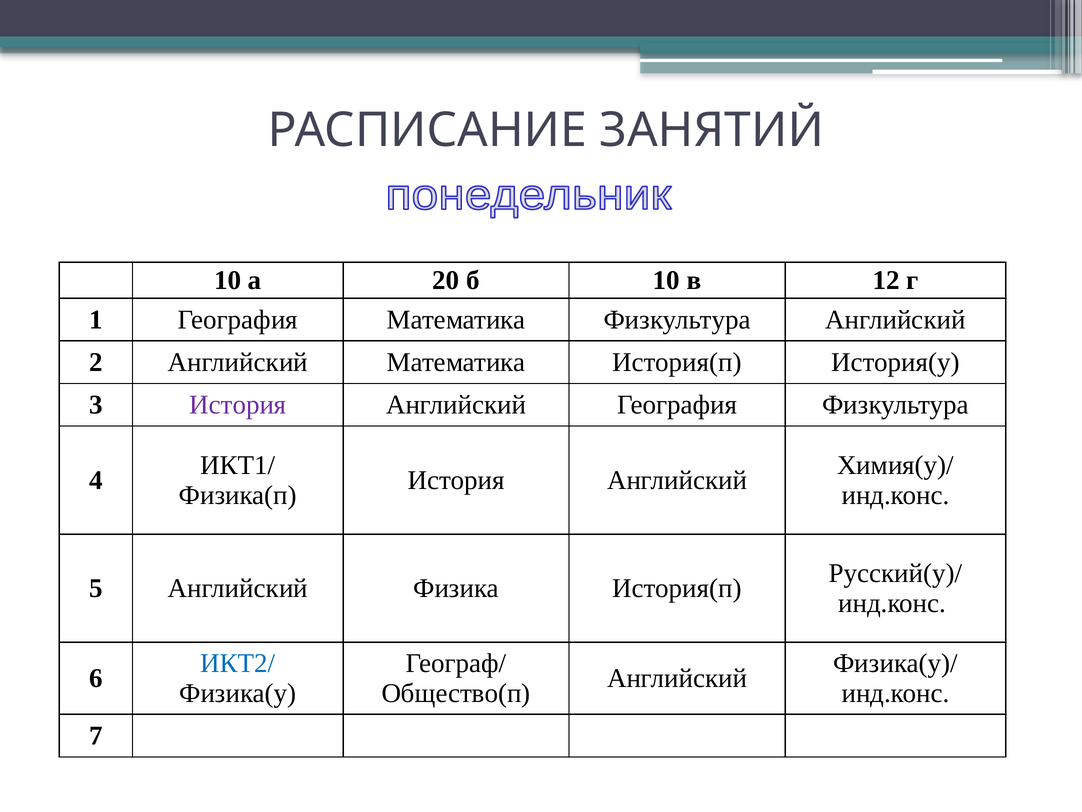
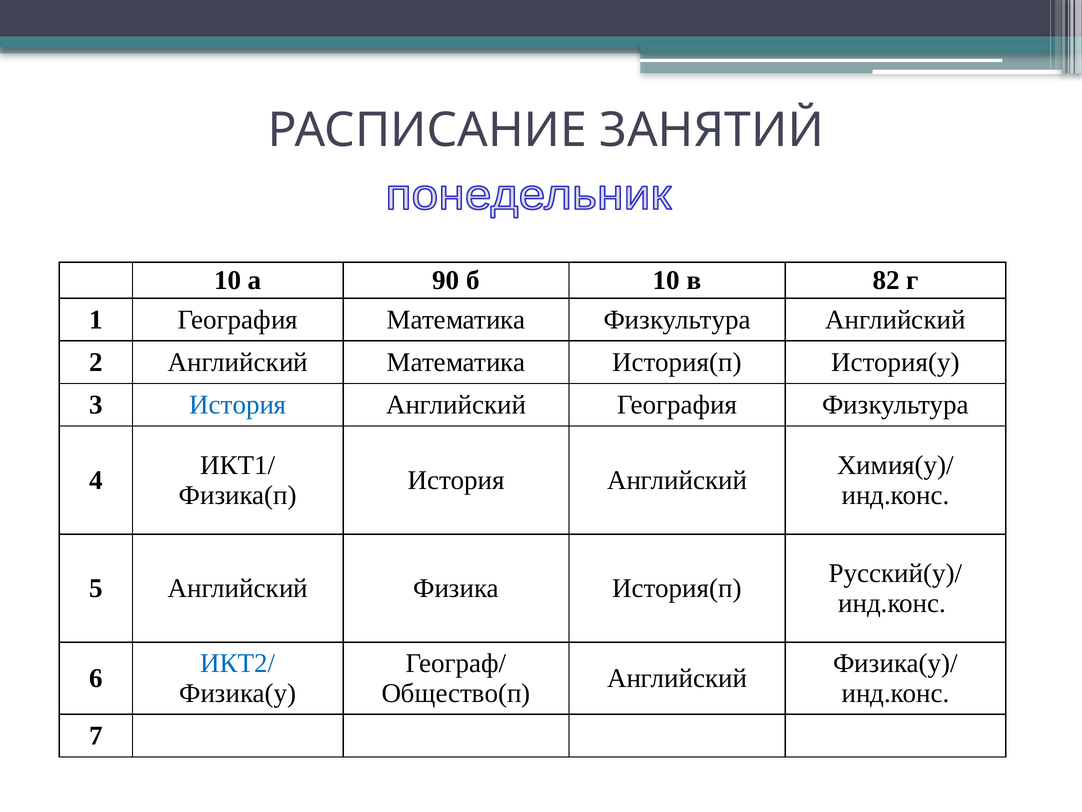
20: 20 -> 90 (446, 280)
12: 12 -> 82 (886, 280)
История colour: purple -> blue (238, 405)
